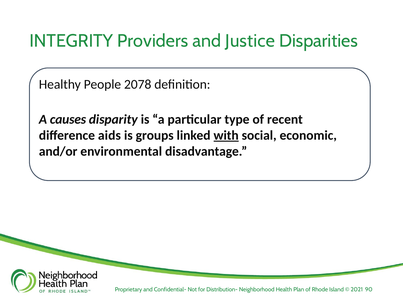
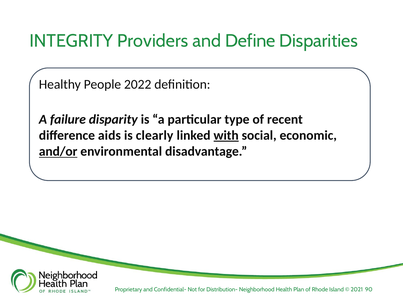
Justice: Justice -> Define (250, 41)
2078: 2078 -> 2022 (138, 84)
causes: causes -> failure (68, 119)
groups: groups -> clearly (155, 136)
and/or underline: none -> present (58, 152)
